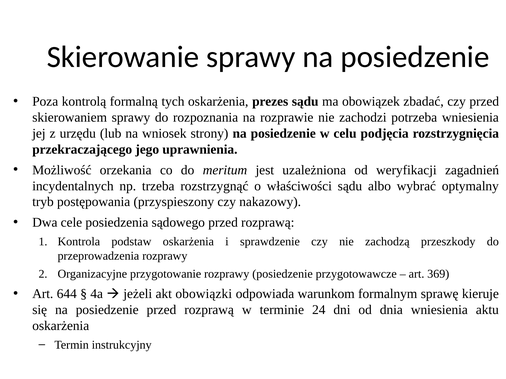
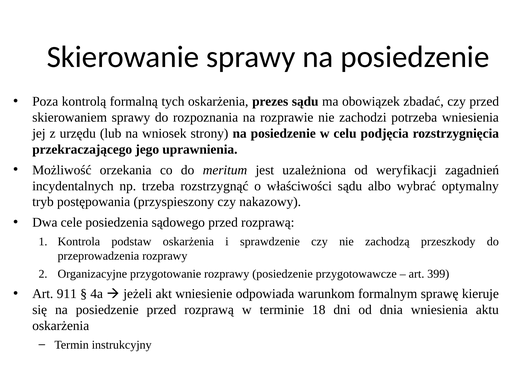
369: 369 -> 399 (438, 274)
644: 644 -> 911 (67, 294)
obowiązki: obowiązki -> wniesienie (204, 294)
24: 24 -> 18 (319, 310)
